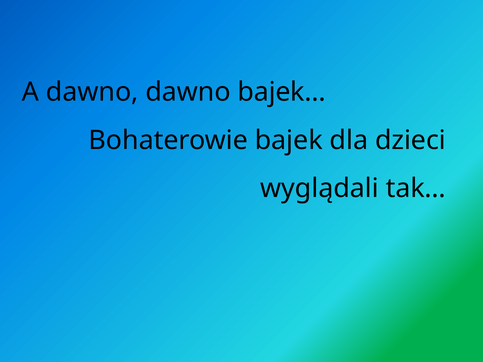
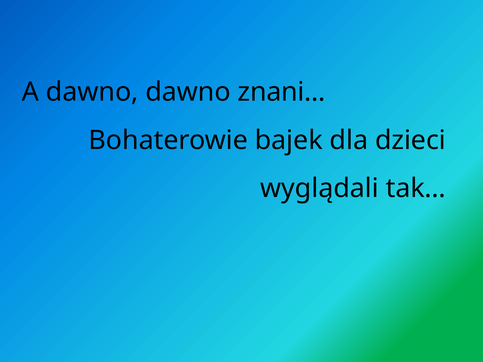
bajek…: bajek… -> znani… (282, 92)
